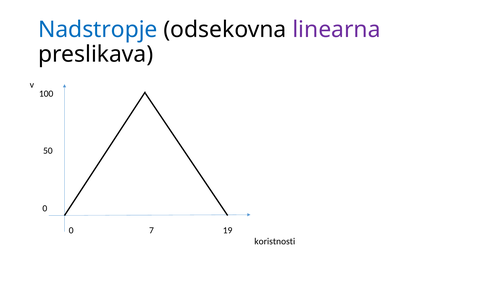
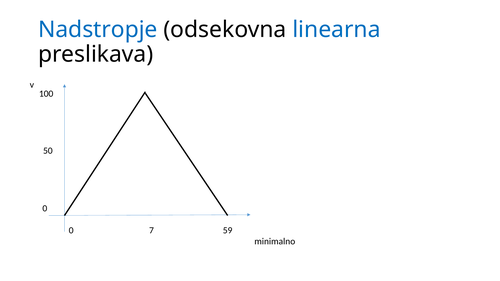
linearna colour: purple -> blue (337, 30)
19: 19 -> 59 (228, 231)
koristnosti: koristnosti -> minimalno (275, 242)
